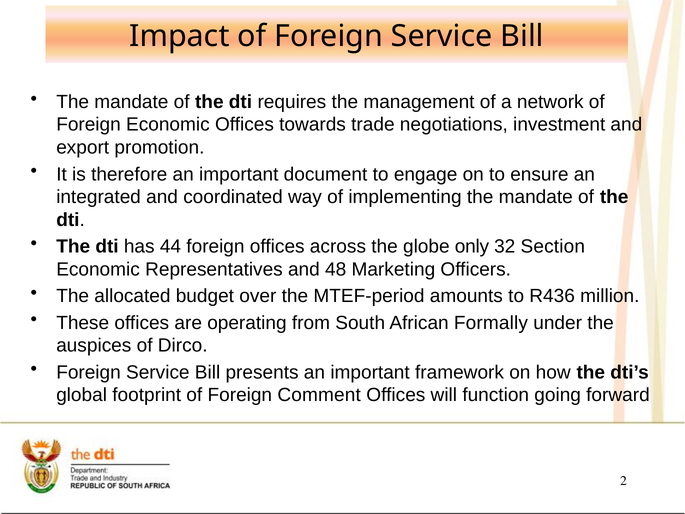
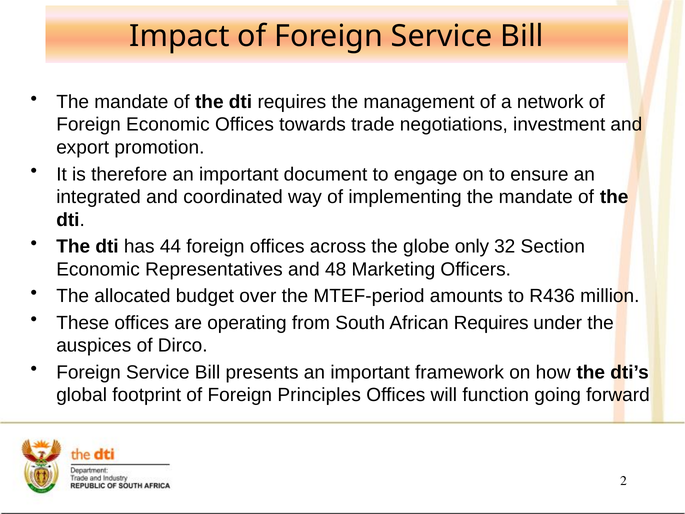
African Formally: Formally -> Requires (491, 323)
Comment: Comment -> Principles (319, 395)
